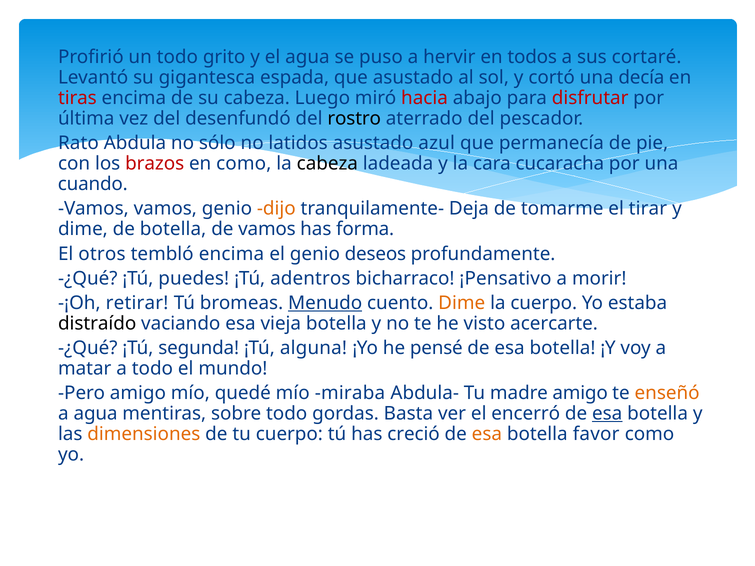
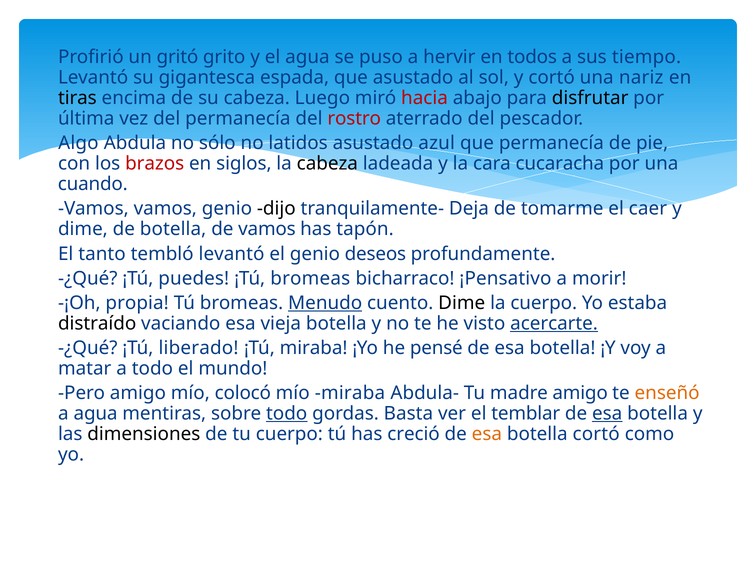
un todo: todo -> gritó (177, 57)
cortaré: cortaré -> tiempo (647, 57)
decía: decía -> nariz (641, 78)
tiras colour: red -> black (77, 98)
disfrutar colour: red -> black (590, 98)
del desenfundó: desenfundó -> permanecía (238, 119)
rostro colour: black -> red (354, 119)
Rato: Rato -> Algo (78, 143)
en como: como -> siglos (244, 164)
dijo colour: orange -> black (276, 209)
tirar: tirar -> caer (648, 209)
forma: forma -> tapón (365, 229)
otros: otros -> tanto (102, 254)
tembló encima: encima -> levantó (232, 254)
¡Tú adentros: adentros -> bromeas (310, 278)
retirar: retirar -> propia (137, 303)
Dime colour: orange -> black (462, 303)
acercarte underline: none -> present (554, 324)
segunda: segunda -> liberado (199, 348)
¡Tú alguna: alguna -> miraba (314, 348)
quedé: quedé -> colocó (243, 393)
todo underline: none -> present (287, 414)
encerró: encerró -> temblar (526, 414)
dimensiones colour: orange -> black (144, 434)
botella favor: favor -> cortó (596, 434)
